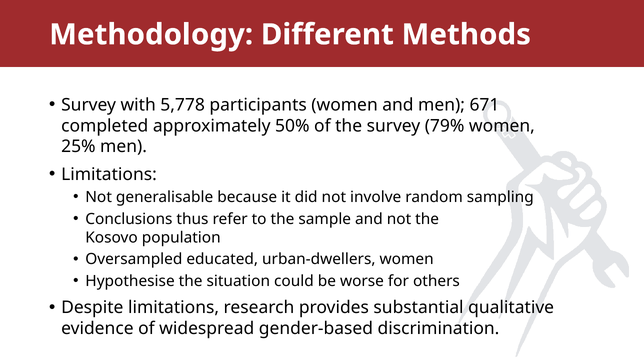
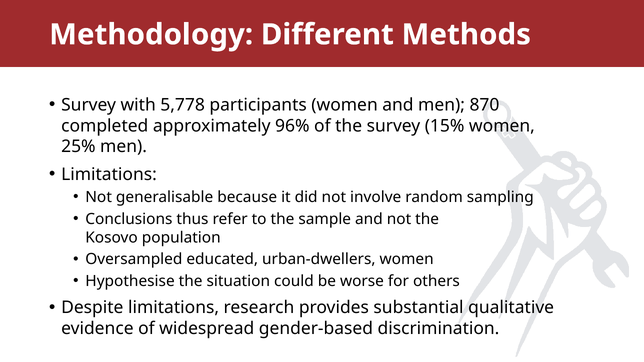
671: 671 -> 870 (484, 105)
50%: 50% -> 96% (292, 126)
79%: 79% -> 15% (445, 126)
